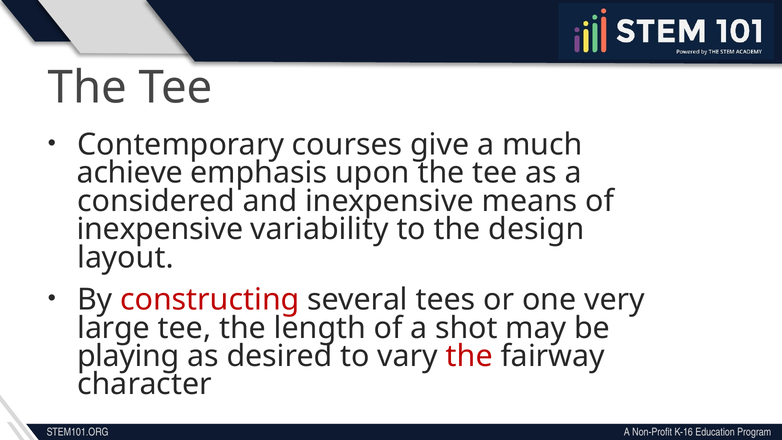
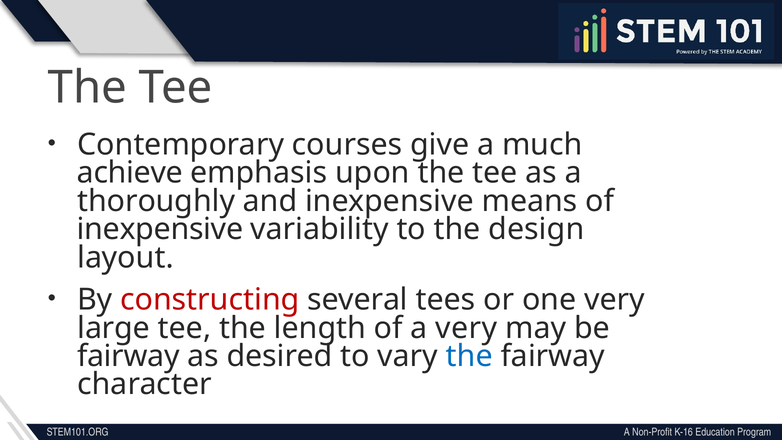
considered: considered -> thoroughly (156, 201)
a shot: shot -> very (466, 328)
playing: playing -> fairway (128, 356)
the colour: red -> blue (469, 356)
